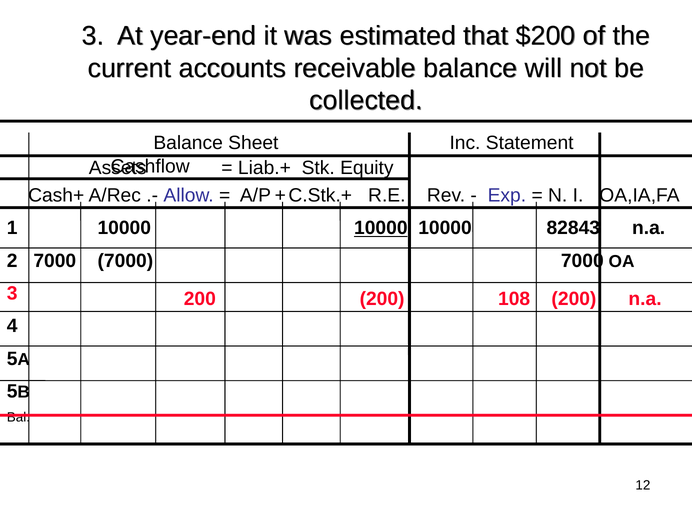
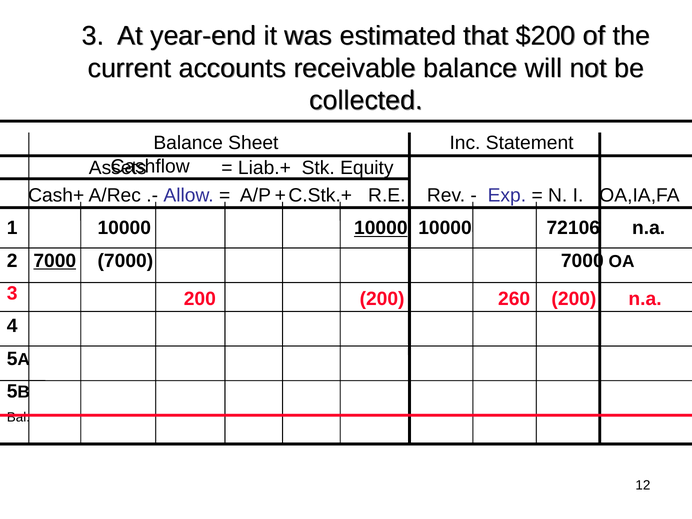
82843: 82843 -> 72106 (573, 228)
7000 underline: none -> present (55, 261)
108: 108 -> 260 (514, 299)
